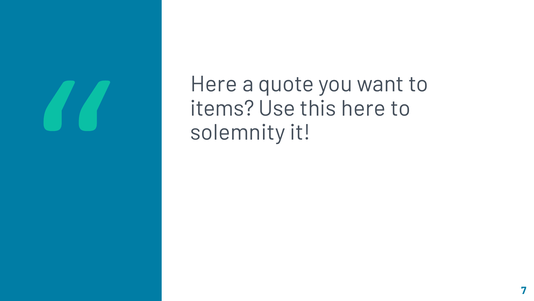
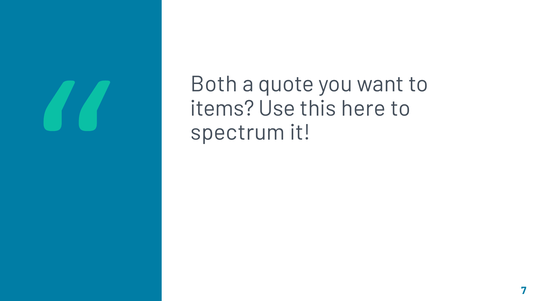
Here: Here -> Both (214, 84)
solemnity: solemnity -> spectrum (238, 132)
